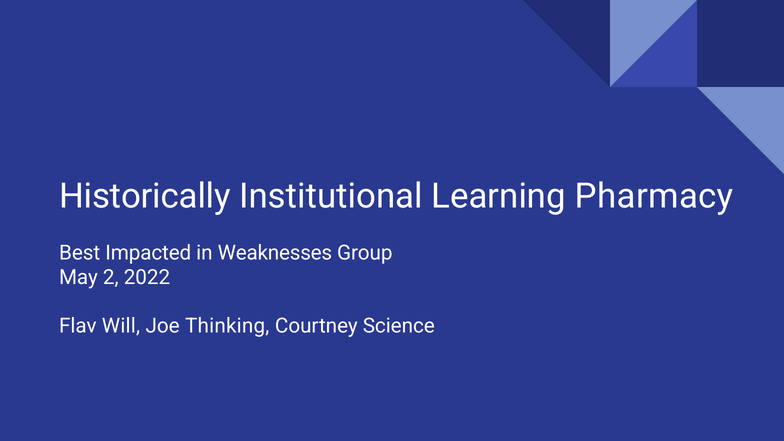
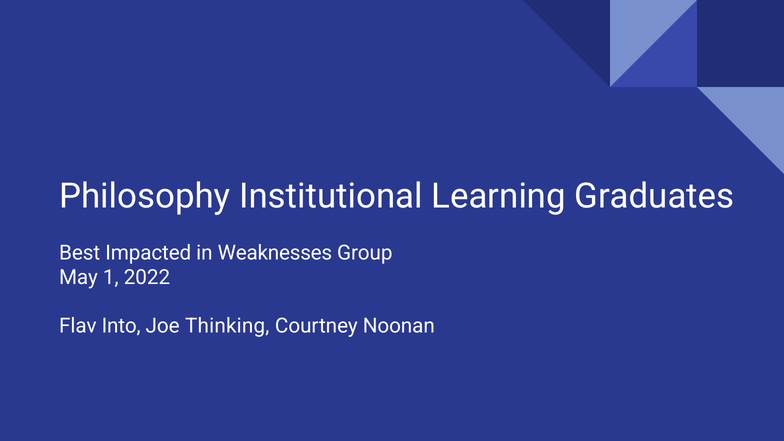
Historically: Historically -> Philosophy (145, 196)
Pharmacy: Pharmacy -> Graduates (654, 196)
2: 2 -> 1 (111, 277)
Will: Will -> Into (121, 326)
Science: Science -> Noonan (399, 326)
